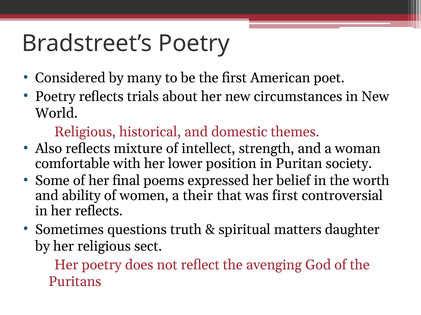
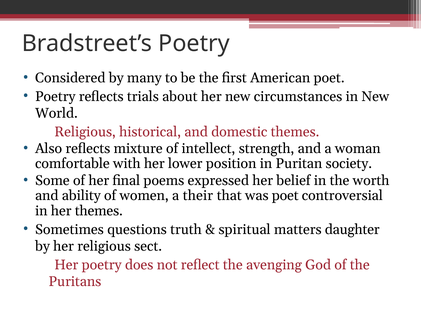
was first: first -> poet (285, 196)
her reflects: reflects -> themes (99, 211)
